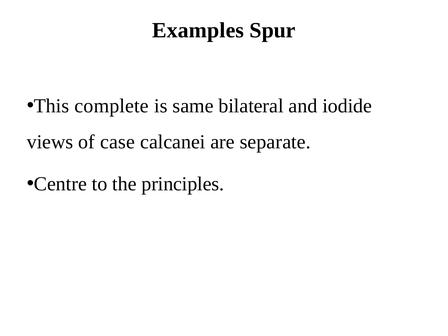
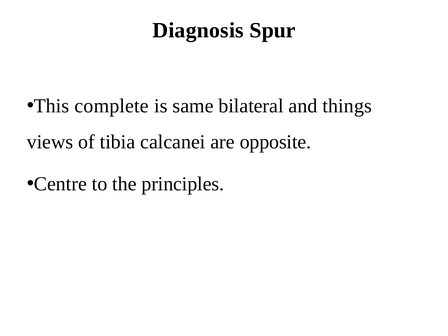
Examples: Examples -> Diagnosis (198, 30)
iodide: iodide -> things (347, 106)
case: case -> tibia (118, 142)
separate: separate -> opposite (275, 142)
